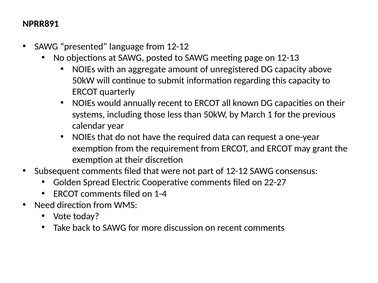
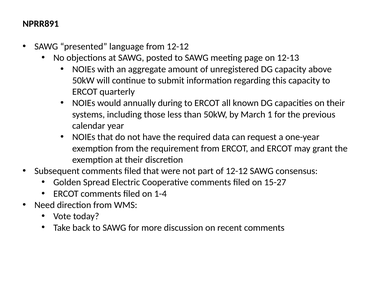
annually recent: recent -> during (170, 103)
22-27: 22-27 -> 15-27 (275, 183)
